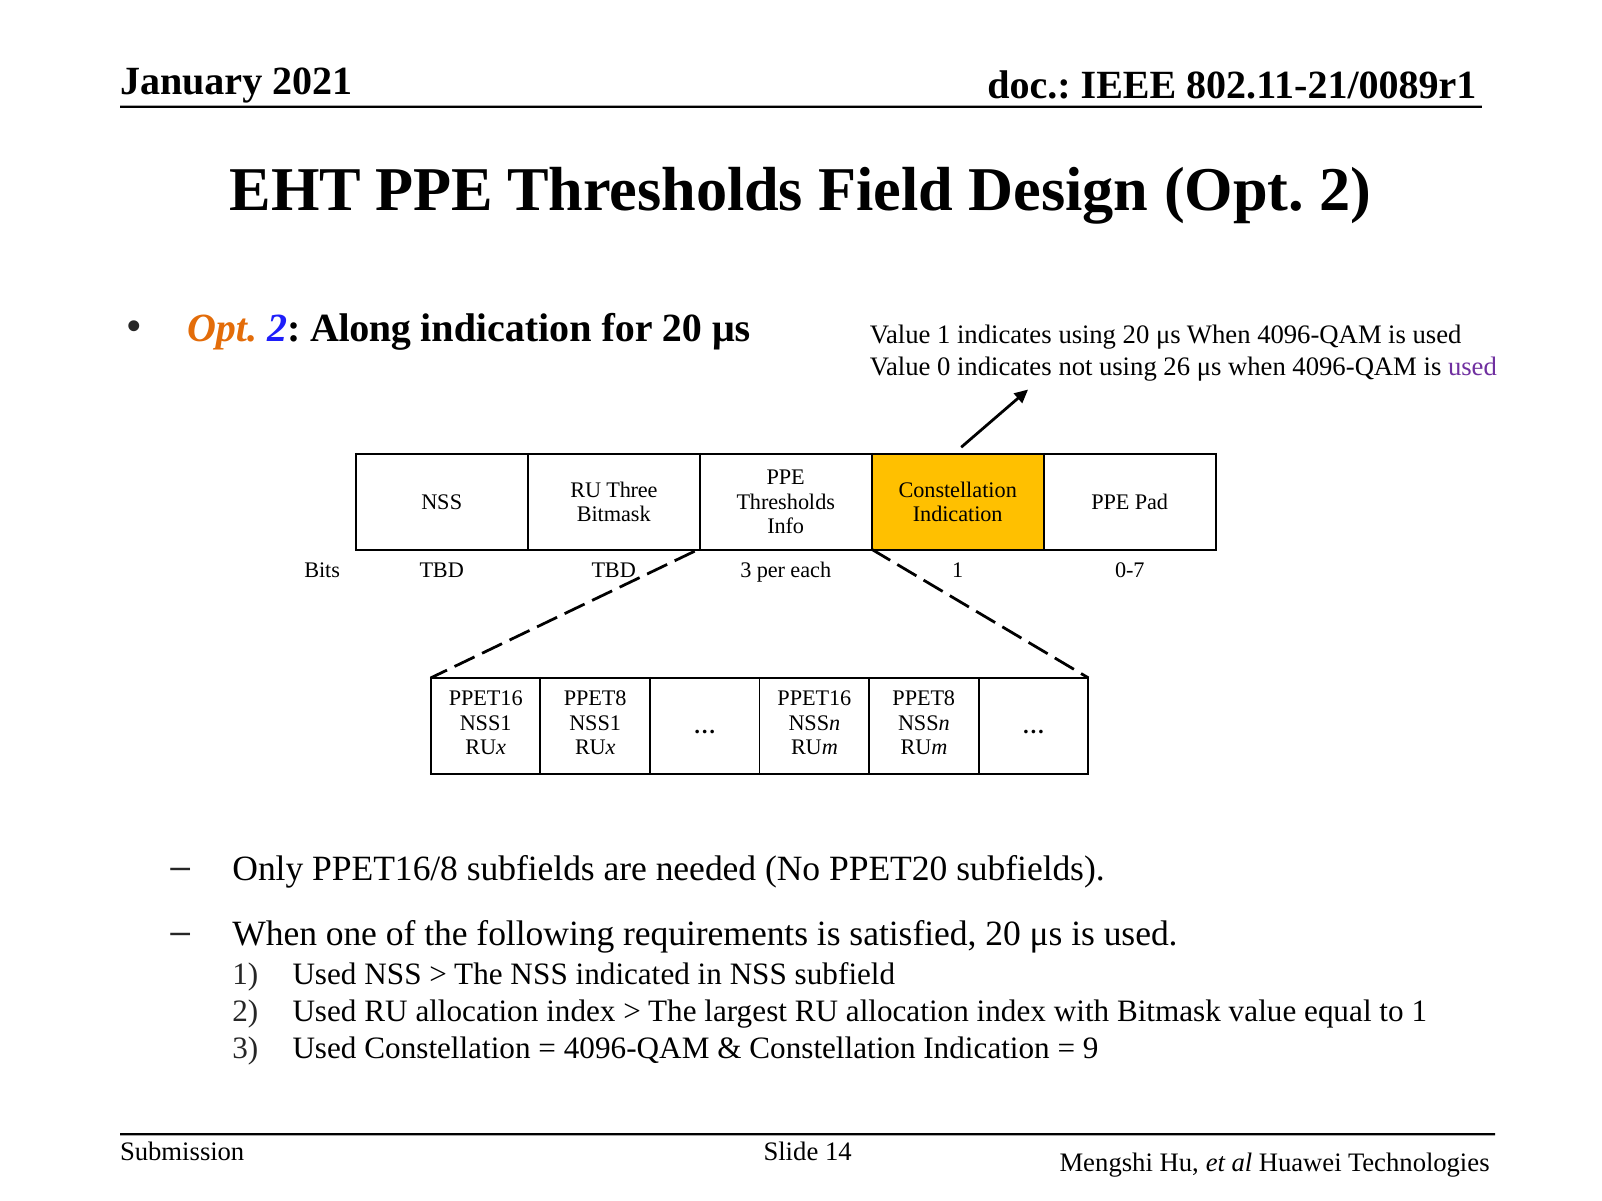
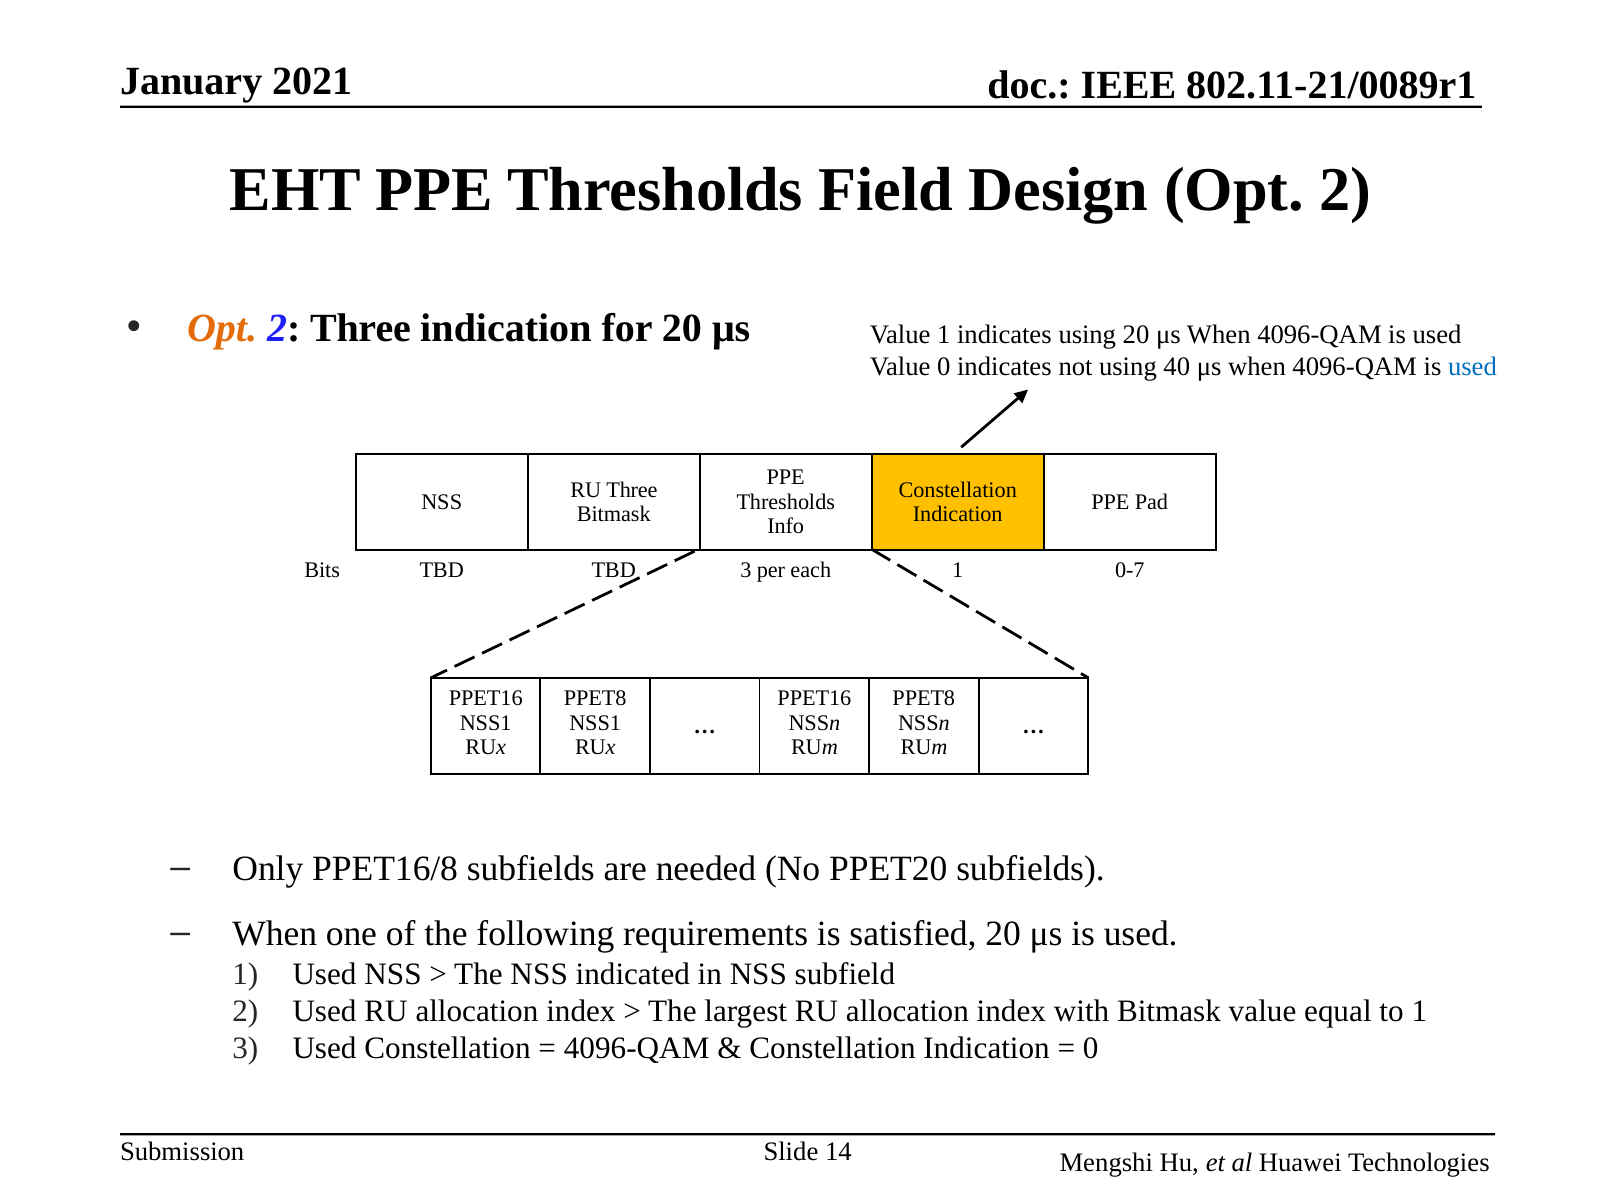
2 Along: Along -> Three (361, 329)
26: 26 -> 40 (1177, 367)
used colour: purple -> blue (1472, 367)
9: 9 -> 0 (1091, 1049)
